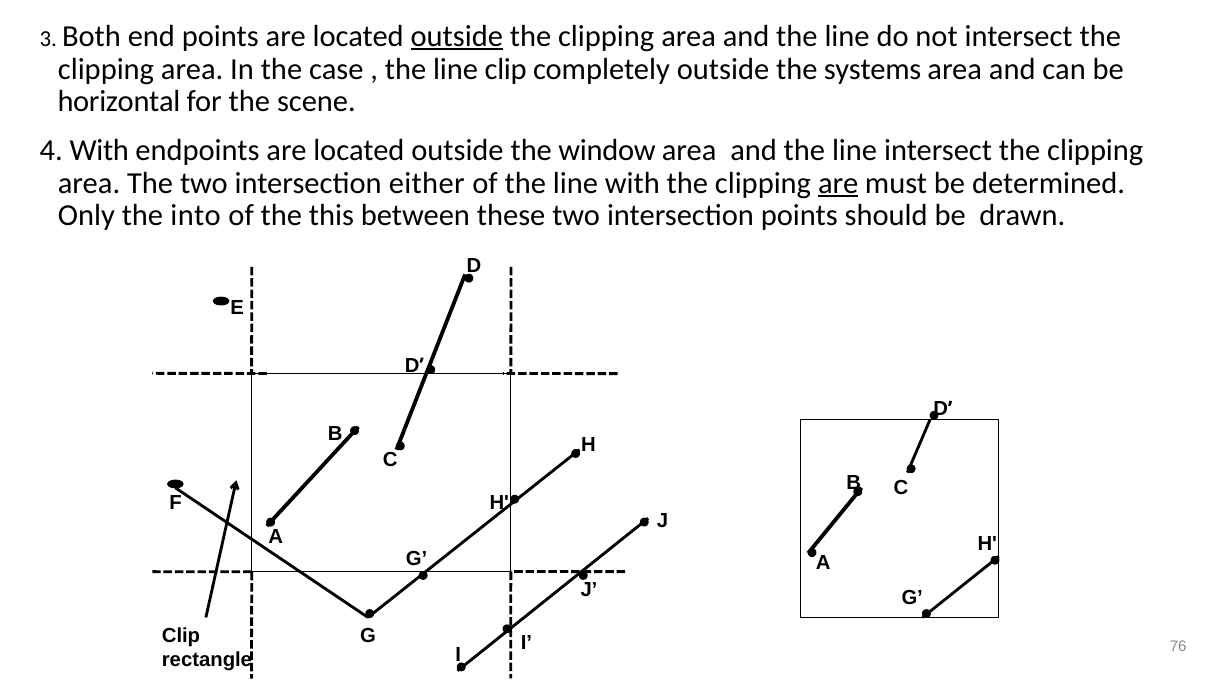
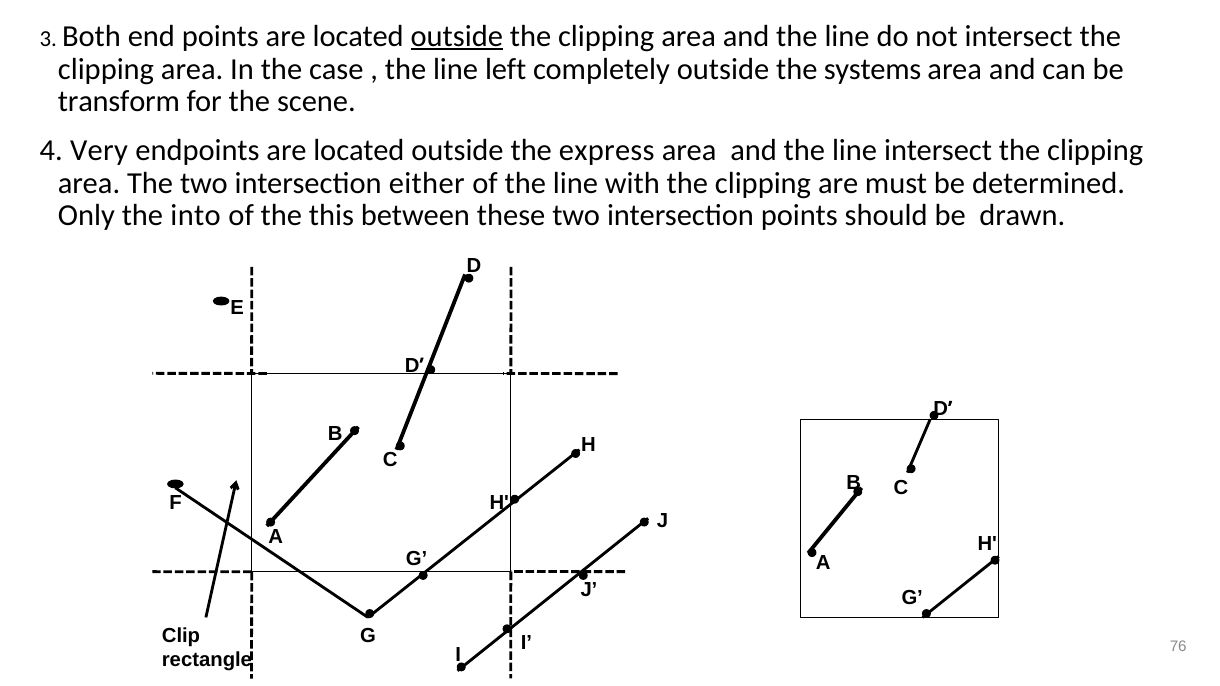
line clip: clip -> left (506, 69)
horizontal: horizontal -> transform (119, 102)
4 With: With -> Very (99, 150)
window: window -> express (607, 150)
are underline: present -> none (838, 183)
